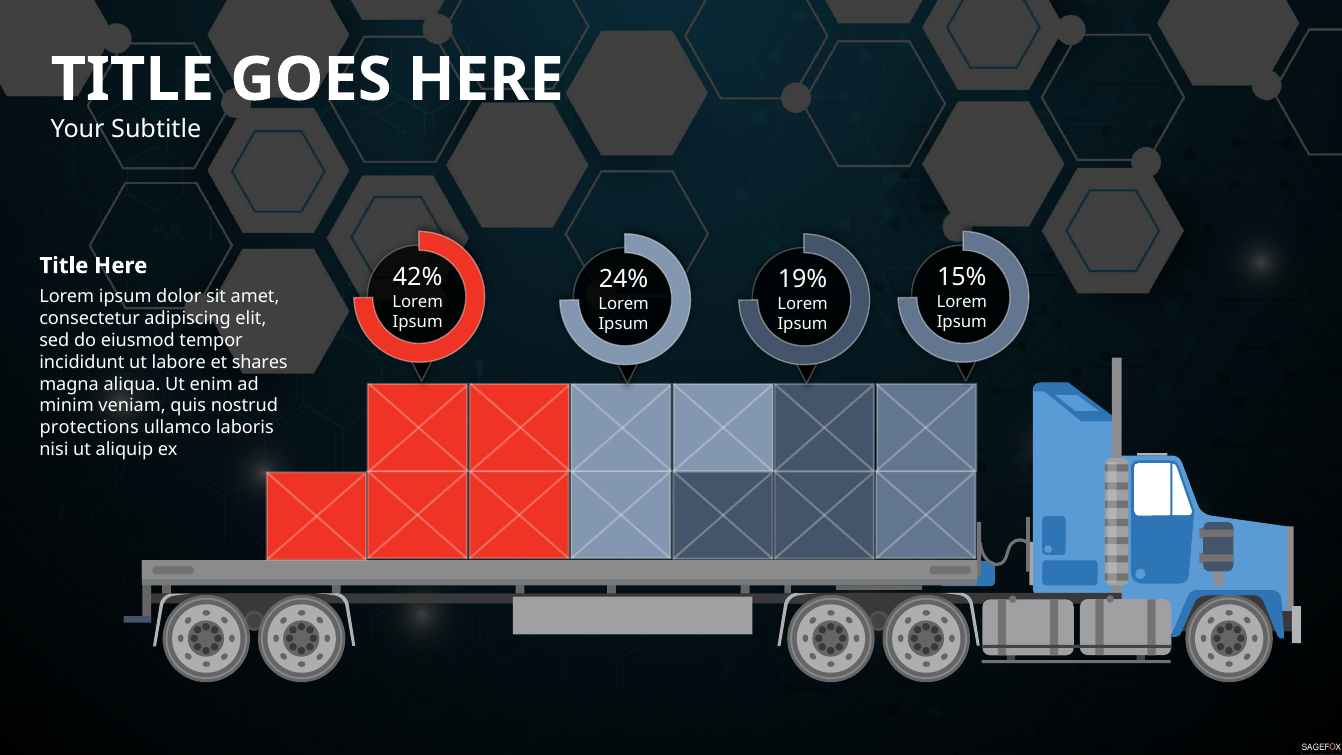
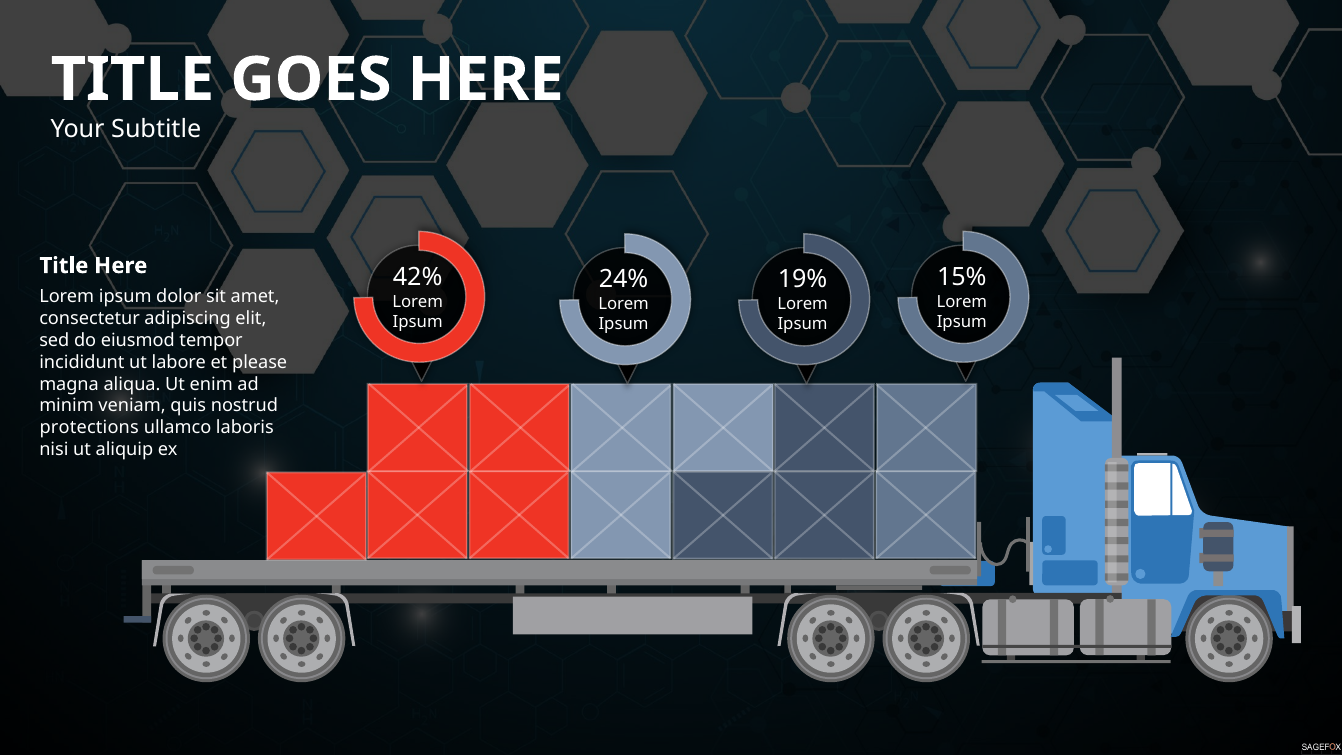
shares: shares -> please (260, 362)
